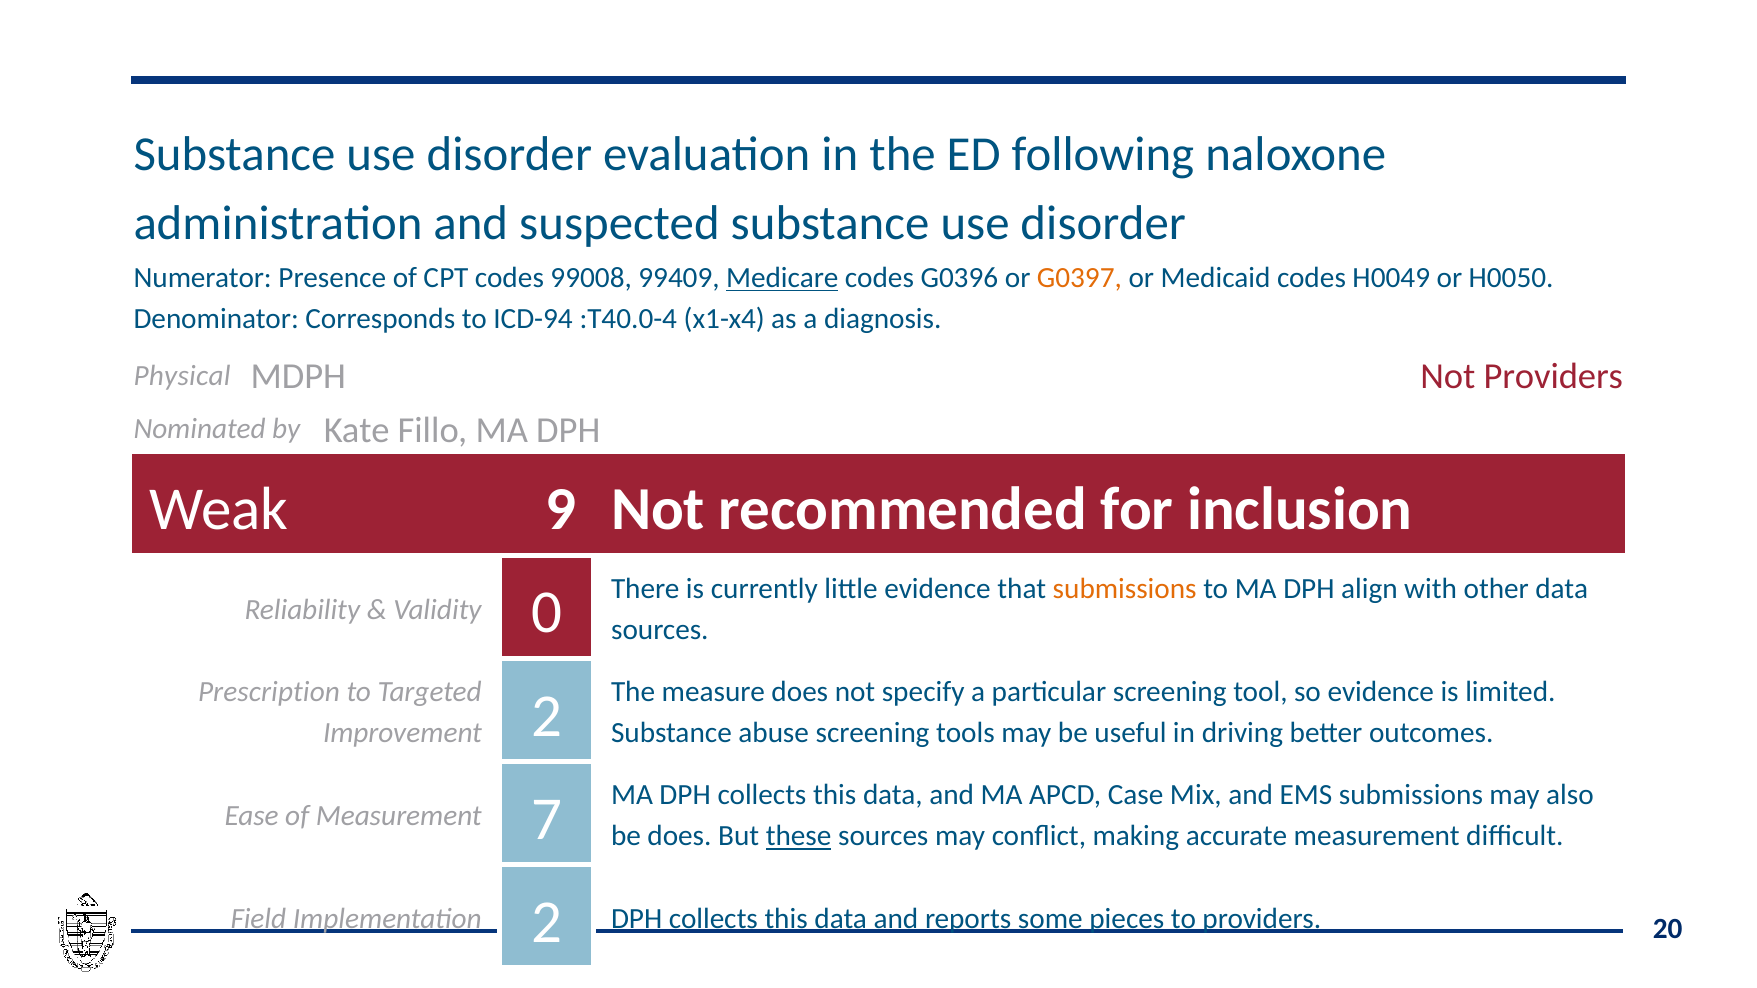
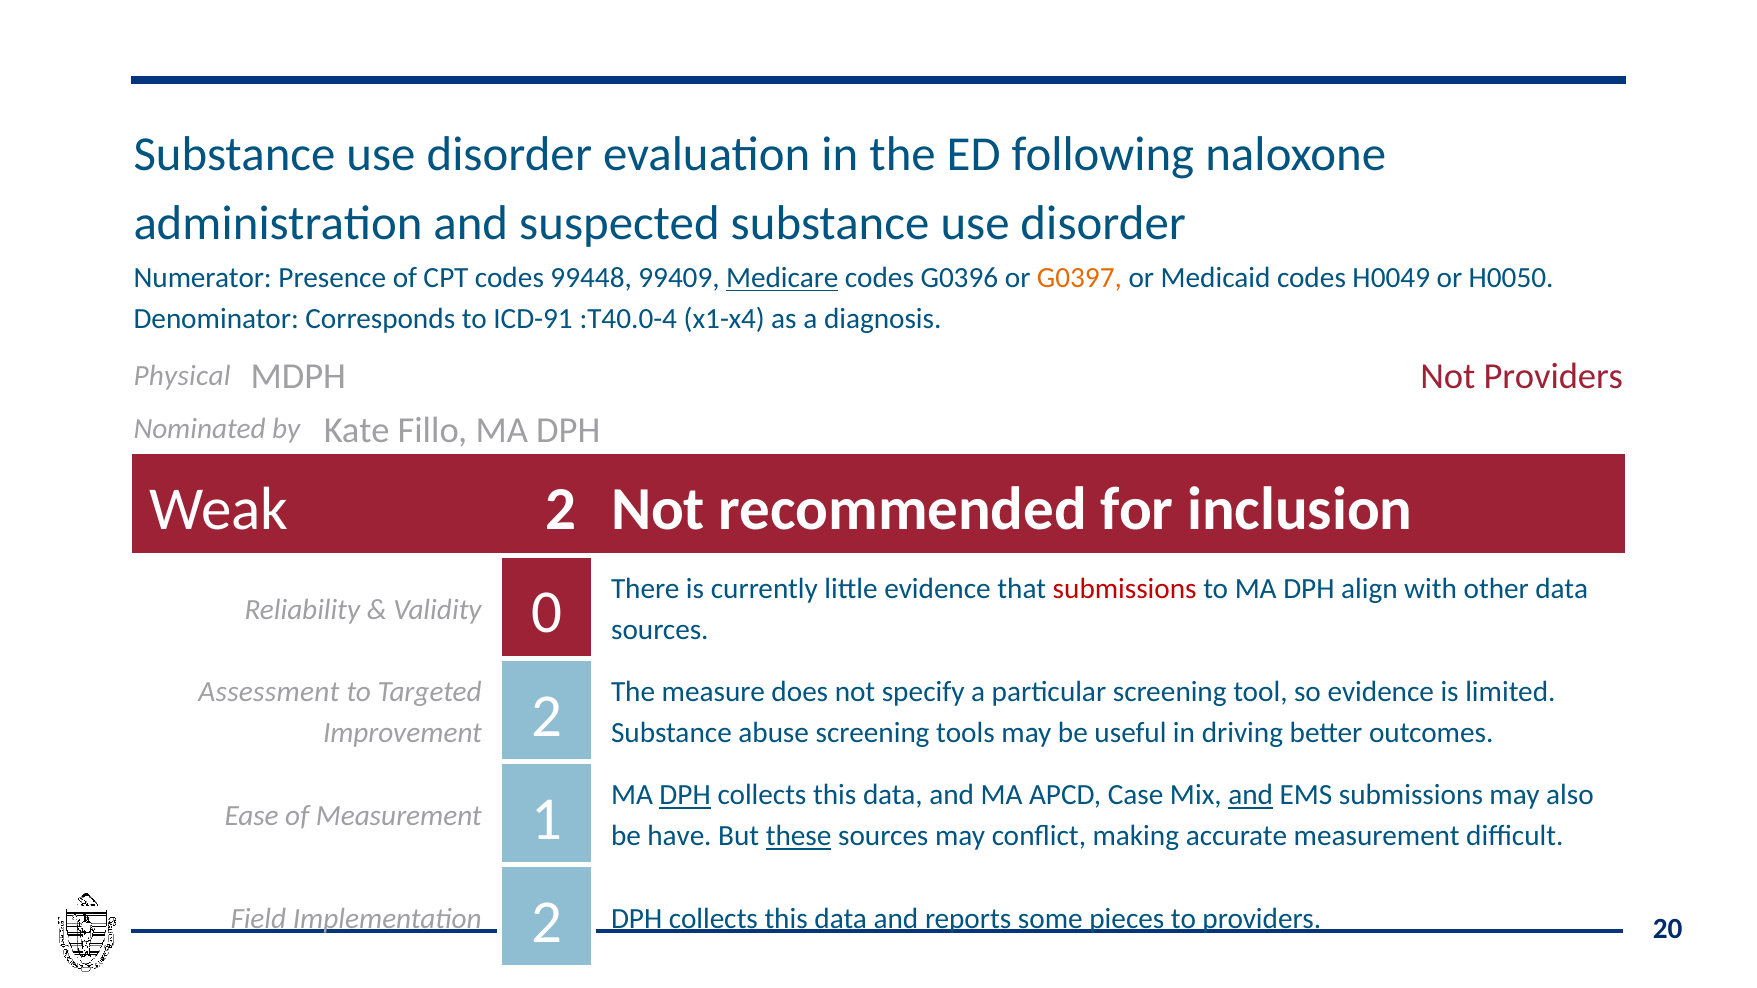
99008: 99008 -> 99448 (591, 278)
ICD-94: ICD-94 -> ICD-91 (533, 319)
Weak 9: 9 -> 2 (561, 510)
submissions colour: orange -> red (1125, 589)
Prescription: Prescription -> Assessment (269, 692)
7: 7 -> 1 (547, 819)
DPH underline: none -> present (685, 796)
and underline: none -> present (1251, 796)
be does: does -> have (680, 837)
